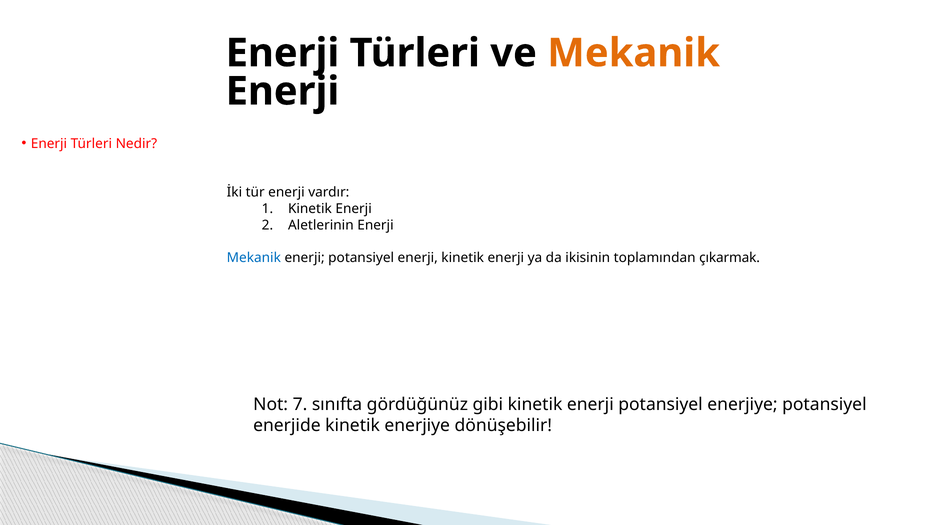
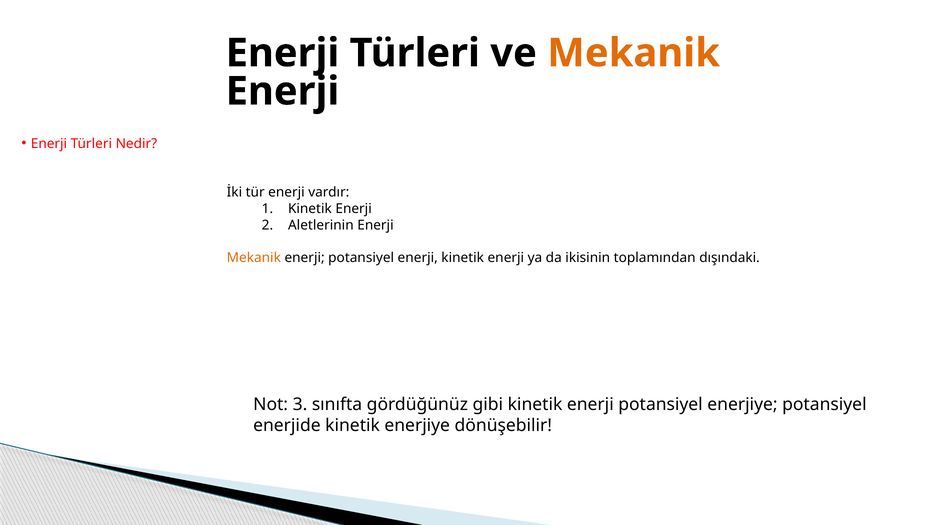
Mekanik colour: blue -> orange (254, 258)
çıkarmak: çıkarmak -> dışındaki (730, 258)
7: 7 -> 3 (300, 405)
